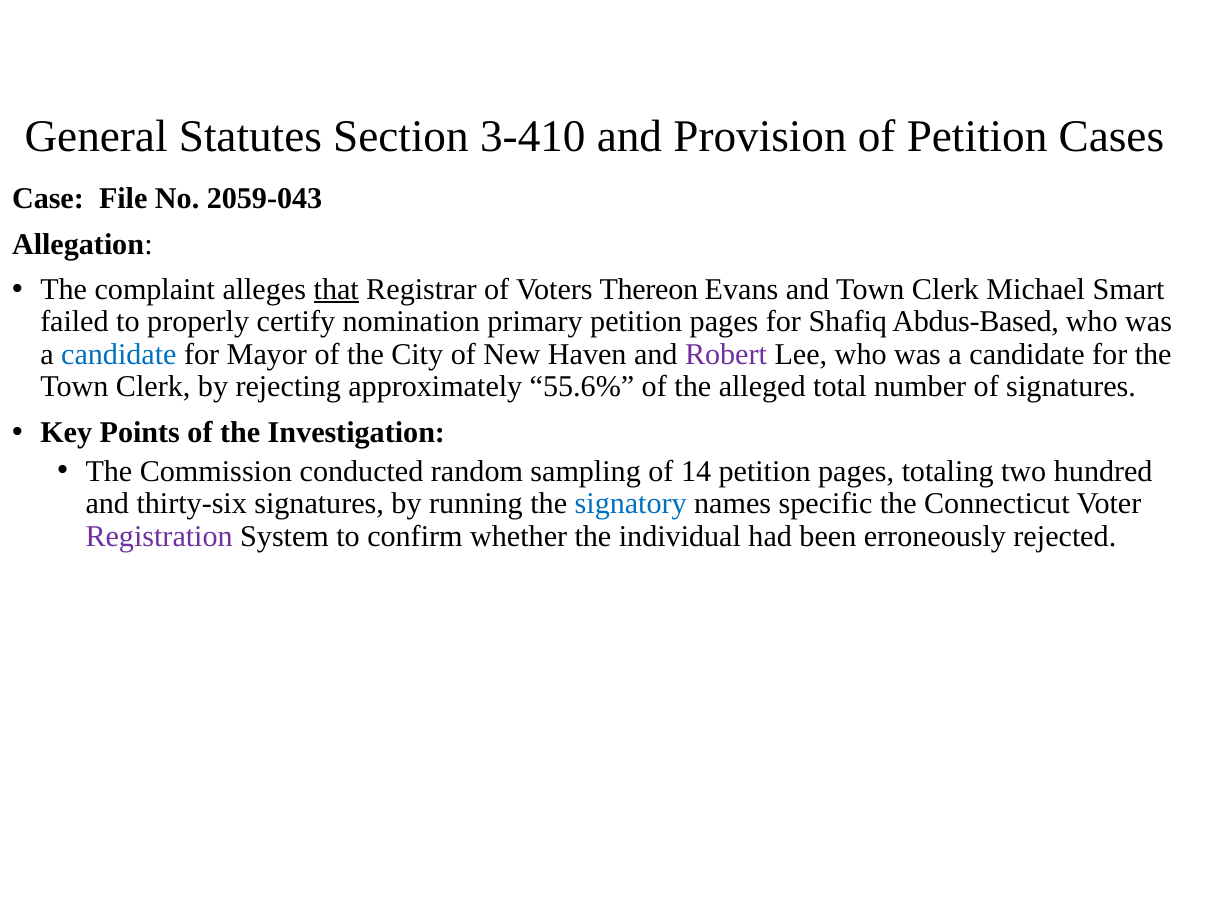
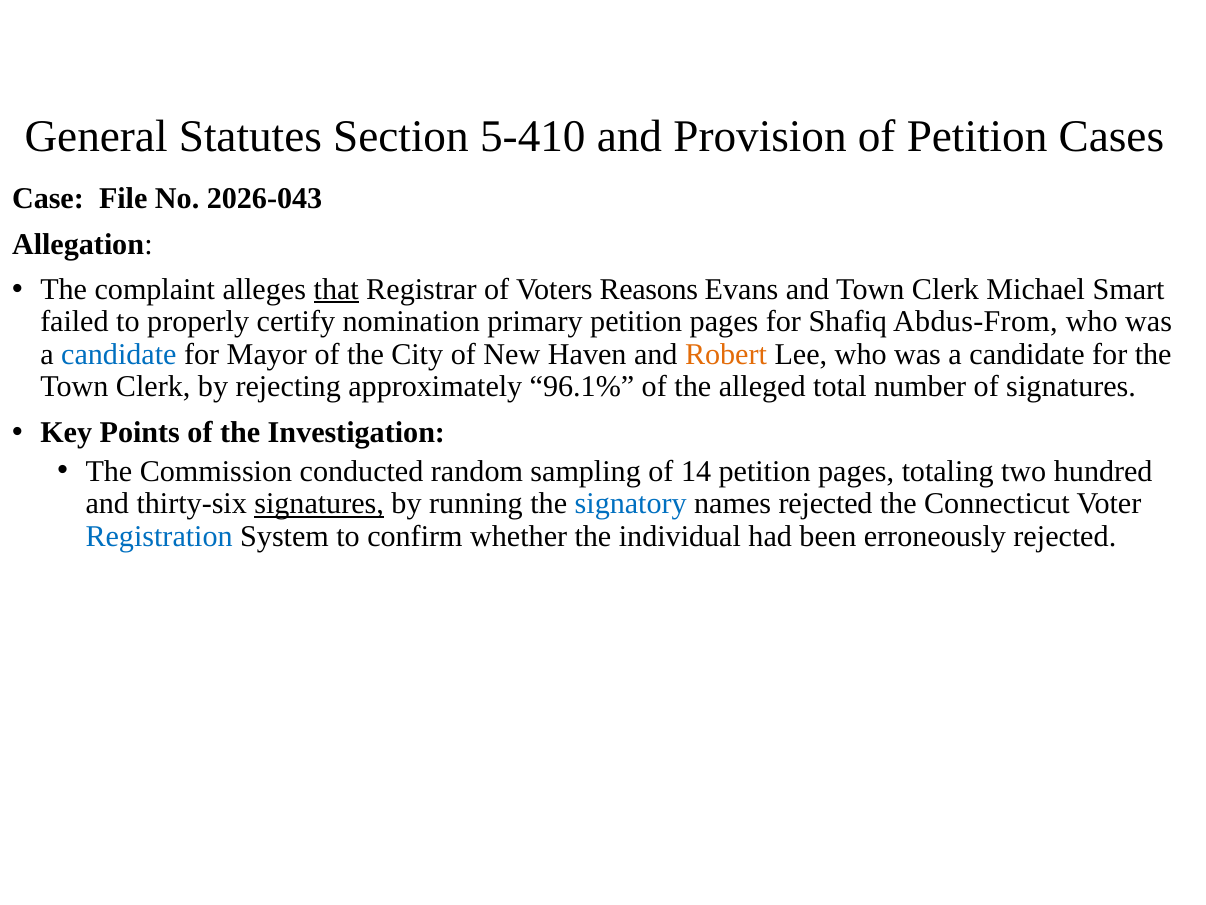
3-410: 3-410 -> 5-410 (533, 137)
2059-043: 2059-043 -> 2026-043 (265, 199)
Thereon: Thereon -> Reasons (649, 289)
Abdus-Based: Abdus-Based -> Abdus-From (975, 322)
Robert colour: purple -> orange (726, 354)
55.6%: 55.6% -> 96.1% (582, 387)
signatures underline: none -> present (319, 503)
names specific: specific -> rejected (826, 503)
Registration colour: purple -> blue (159, 536)
